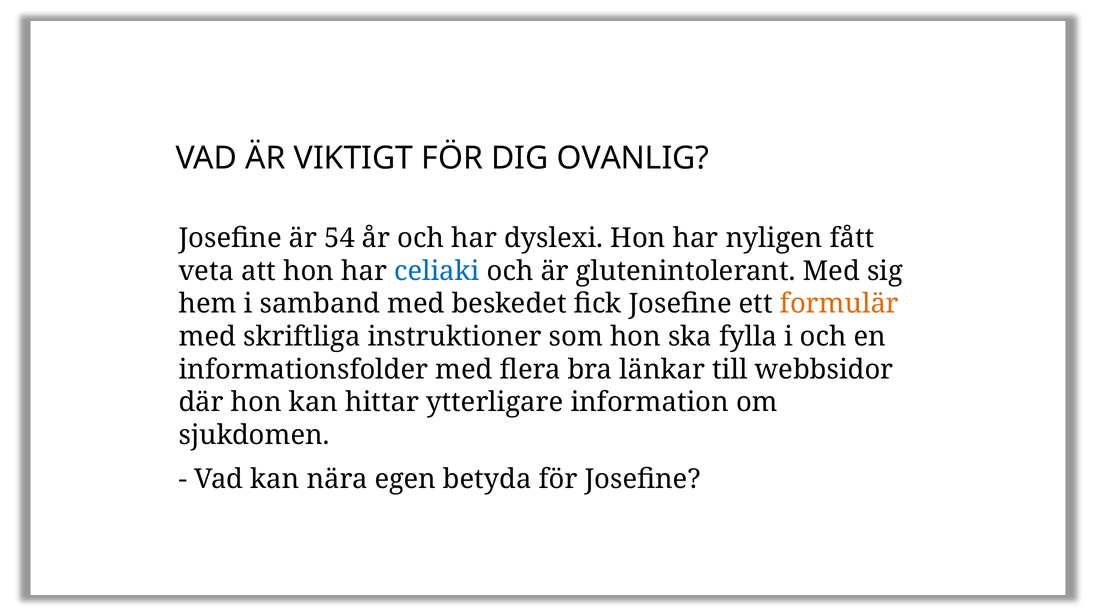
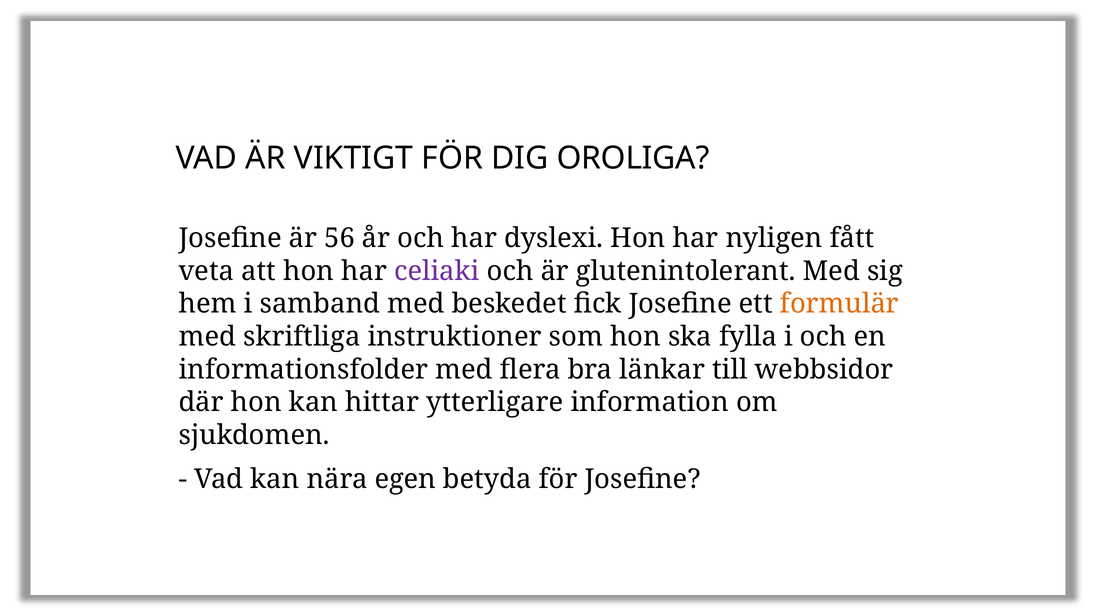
OVANLIG: OVANLIG -> OROLIGA (633, 159)
54: 54 -> 56 (340, 238)
celiaki colour: blue -> purple (437, 271)
